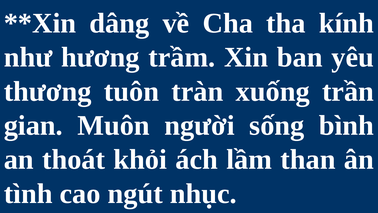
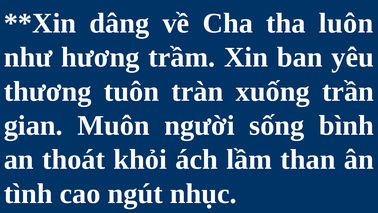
kính: kính -> luôn (346, 23)
